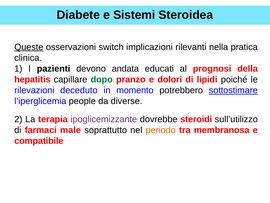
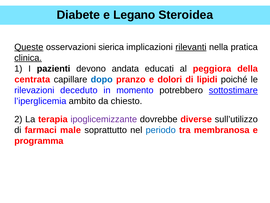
Sistemi: Sistemi -> Legano (134, 15)
switch: switch -> sierica (111, 47)
rilevanti underline: none -> present (191, 47)
clinica underline: none -> present (28, 58)
prognosi: prognosi -> peggiora (212, 69)
hepatitis: hepatitis -> centrata (32, 79)
dopo colour: green -> blue (102, 79)
people: people -> ambito (82, 101)
diverse: diverse -> chiesto (127, 101)
steroidi: steroidi -> diverse (196, 119)
periodo colour: orange -> blue (161, 130)
compatibile: compatibile -> programma (39, 141)
